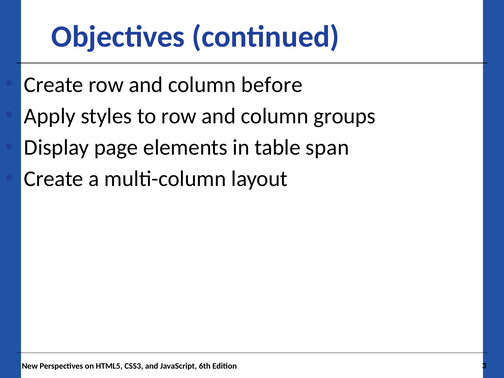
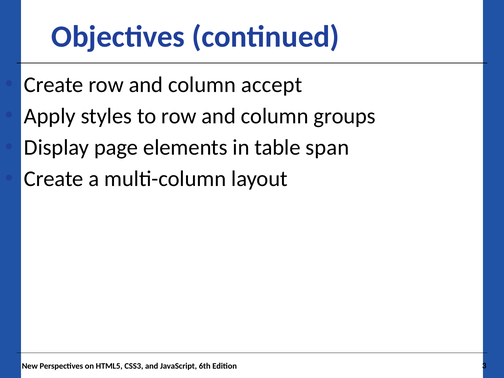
before: before -> accept (272, 85)
